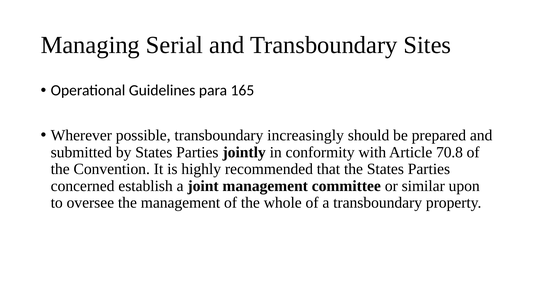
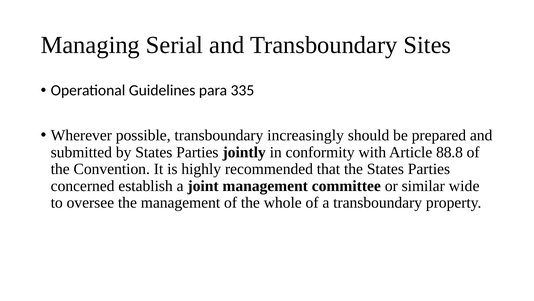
165: 165 -> 335 (242, 90)
70.8: 70.8 -> 88.8 (450, 152)
upon: upon -> wide (464, 186)
